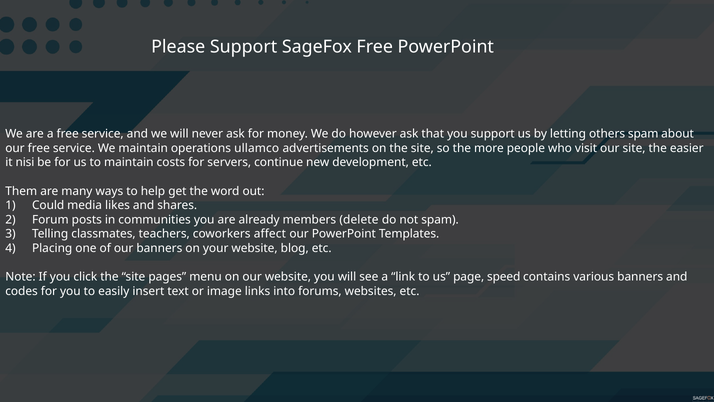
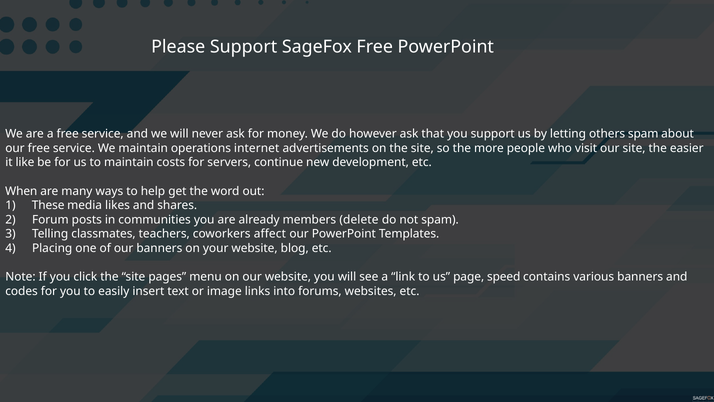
ullamco: ullamco -> internet (257, 148)
nisi: nisi -> like (25, 162)
Them: Them -> When (21, 191)
Could: Could -> These (48, 205)
